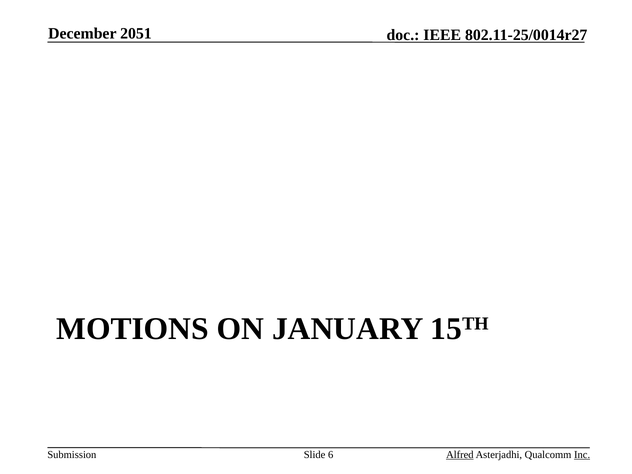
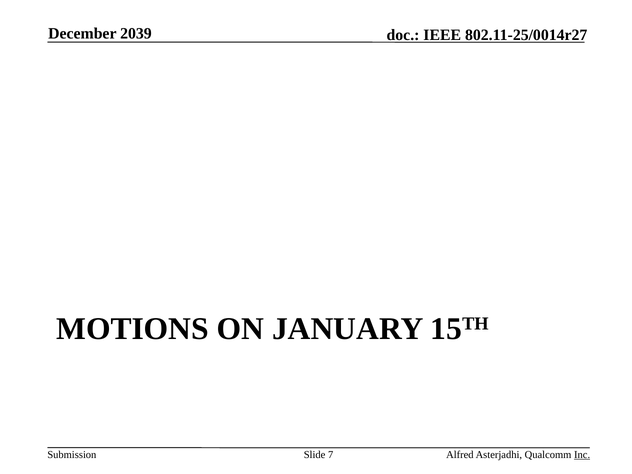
2051: 2051 -> 2039 (136, 34)
6: 6 -> 7 (331, 455)
Alfred underline: present -> none (460, 455)
